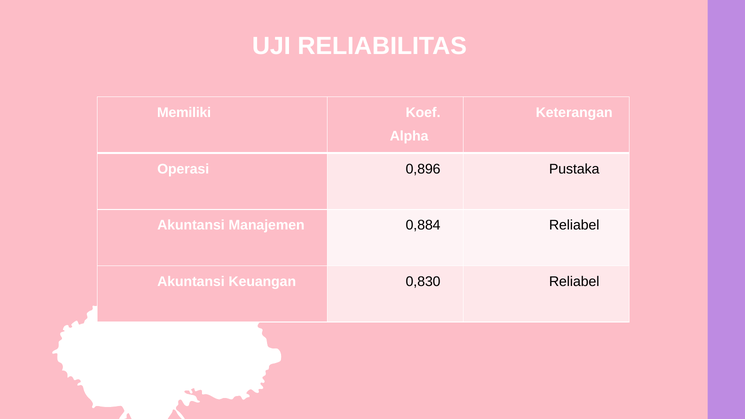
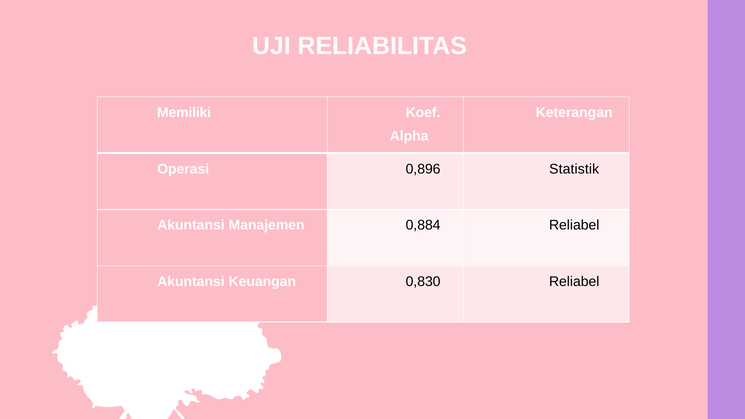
Pustaka: Pustaka -> Statistik (574, 169)
